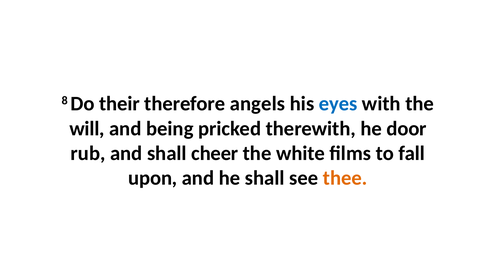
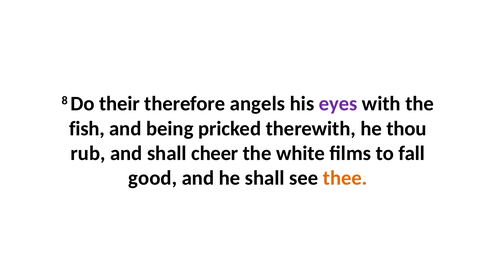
eyes colour: blue -> purple (338, 104)
will: will -> fish (87, 129)
door: door -> thou (407, 129)
upon: upon -> good (153, 178)
